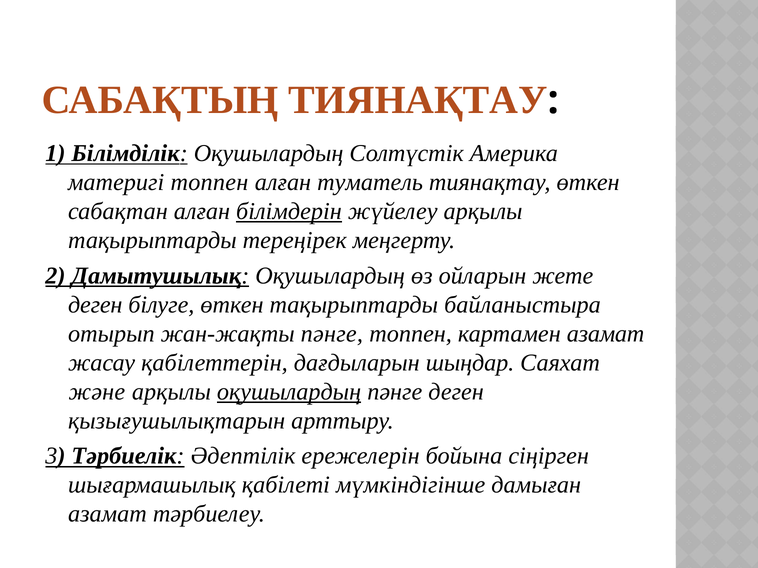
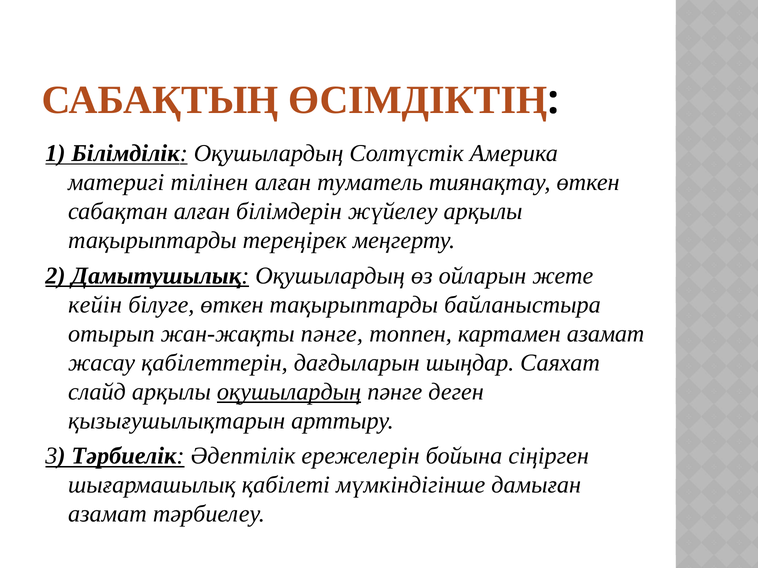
САБАҚТЫҢ ТИЯНАҚТАУ: ТИЯНАҚТАУ -> ӨСІМДІКТІҢ (418, 100)
материгі топпен: топпен -> тілінен (209, 182)
білімдерін underline: present -> none (289, 211)
деген: деген -> кейін (95, 305)
және: және -> слайд (97, 392)
